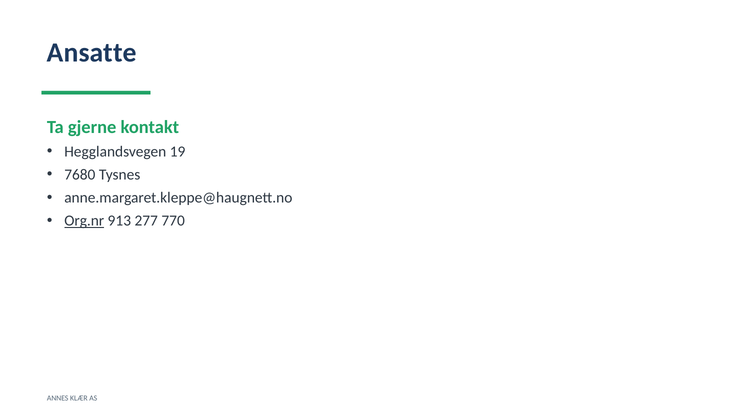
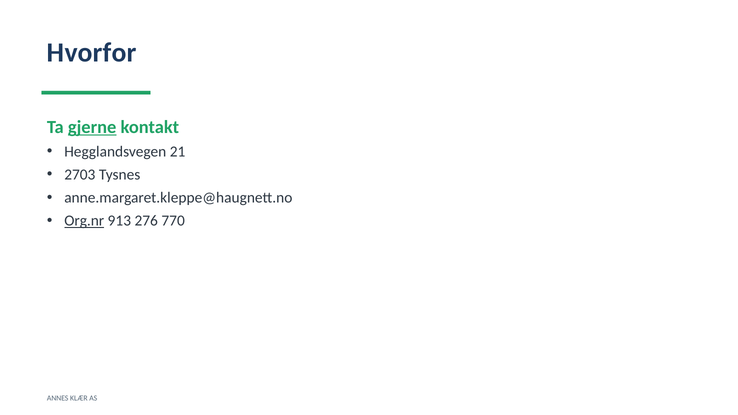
Ansatte: Ansatte -> Hvorfor (92, 53)
gjerne underline: none -> present (92, 127)
19: 19 -> 21 (178, 152)
7680: 7680 -> 2703 (80, 175)
277: 277 -> 276 (146, 221)
